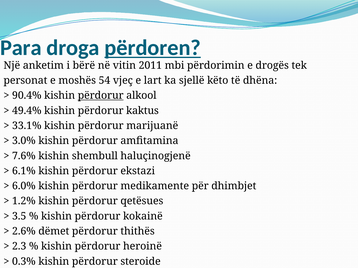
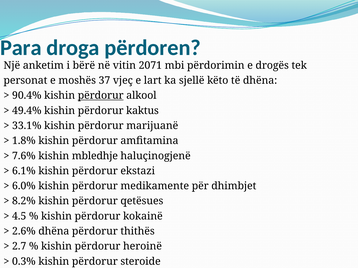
përdoren underline: present -> none (153, 48)
2011: 2011 -> 2071 (150, 65)
54: 54 -> 37 (104, 81)
3.0%: 3.0% -> 1.8% (24, 141)
shembull: shembull -> mbledhje (95, 156)
1.2%: 1.2% -> 8.2% (24, 201)
3.5: 3.5 -> 4.5 (19, 217)
2.6% dëmet: dëmet -> dhëna (54, 232)
2.3: 2.3 -> 2.7 (19, 247)
